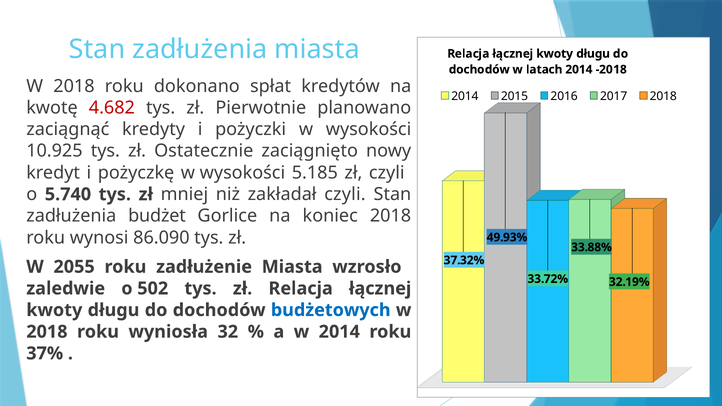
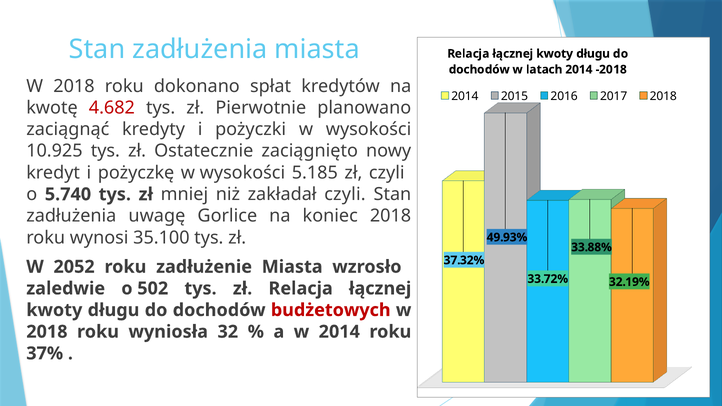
budżet: budżet -> uwagę (157, 216)
86.090: 86.090 -> 35.100 (161, 238)
2055: 2055 -> 2052 (74, 267)
budżetowych colour: blue -> red (331, 310)
